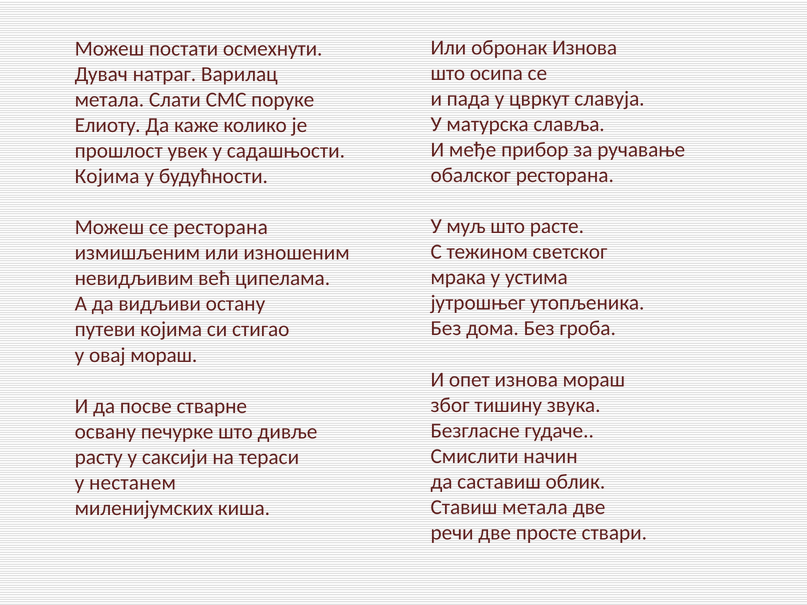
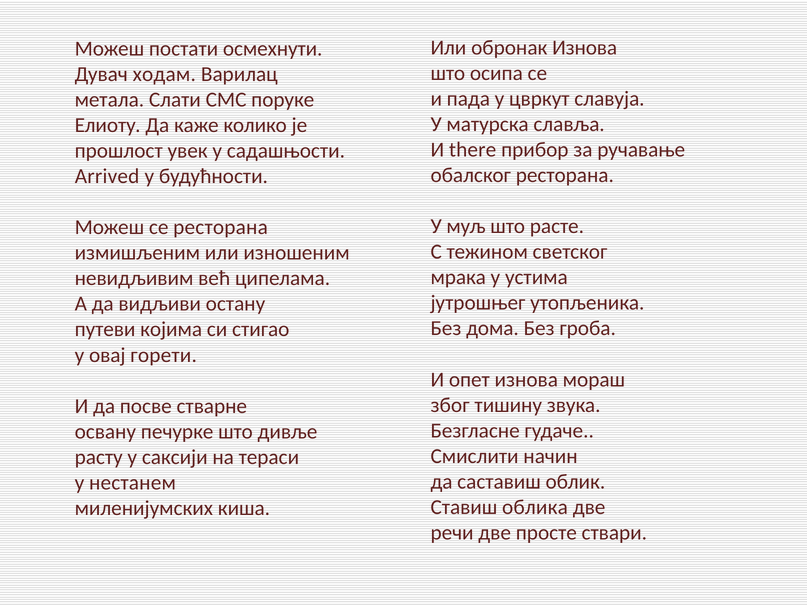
натраг: натраг -> ходам (164, 74)
међе: међе -> there (473, 150)
Којима: Којима -> Arrived (107, 176)
овај мораш: мораш -> горети (164, 355)
Ставиш метала: метала -> облика (535, 507)
